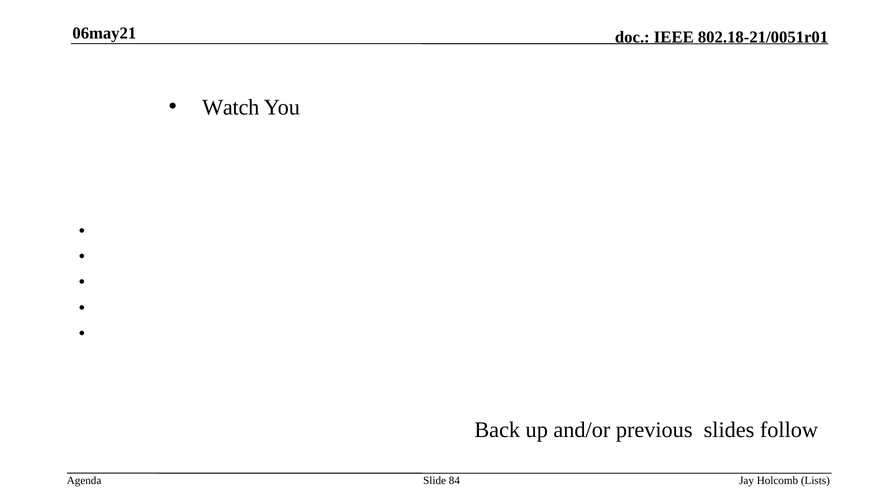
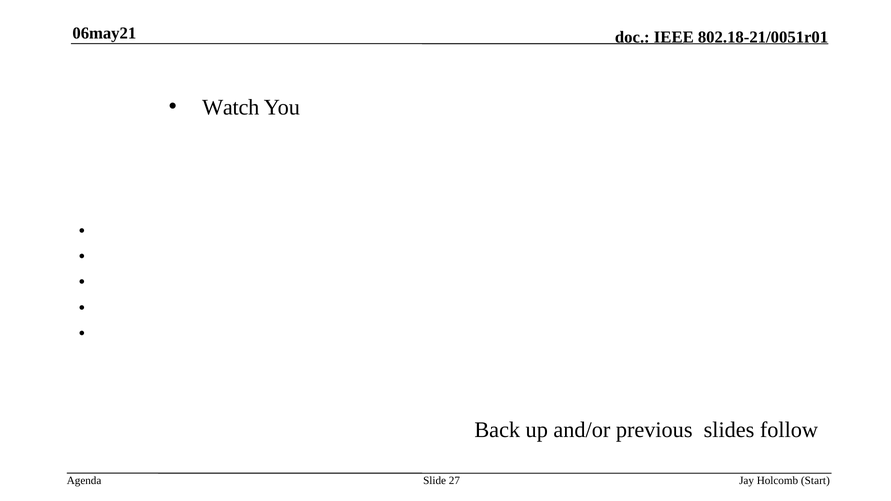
84: 84 -> 27 (454, 481)
Lists: Lists -> Start (815, 481)
